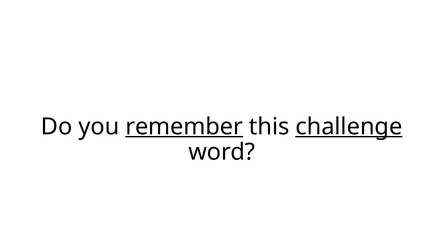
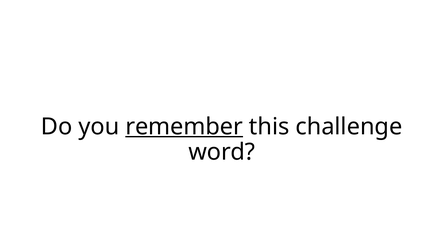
challenge underline: present -> none (349, 126)
